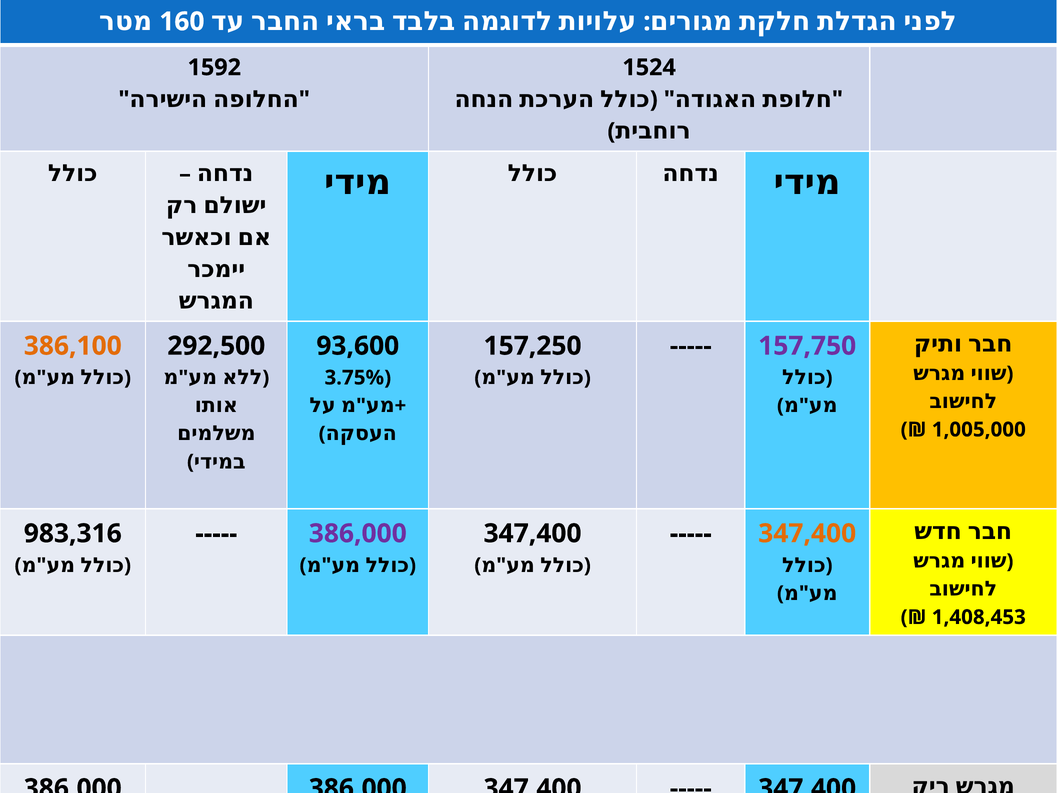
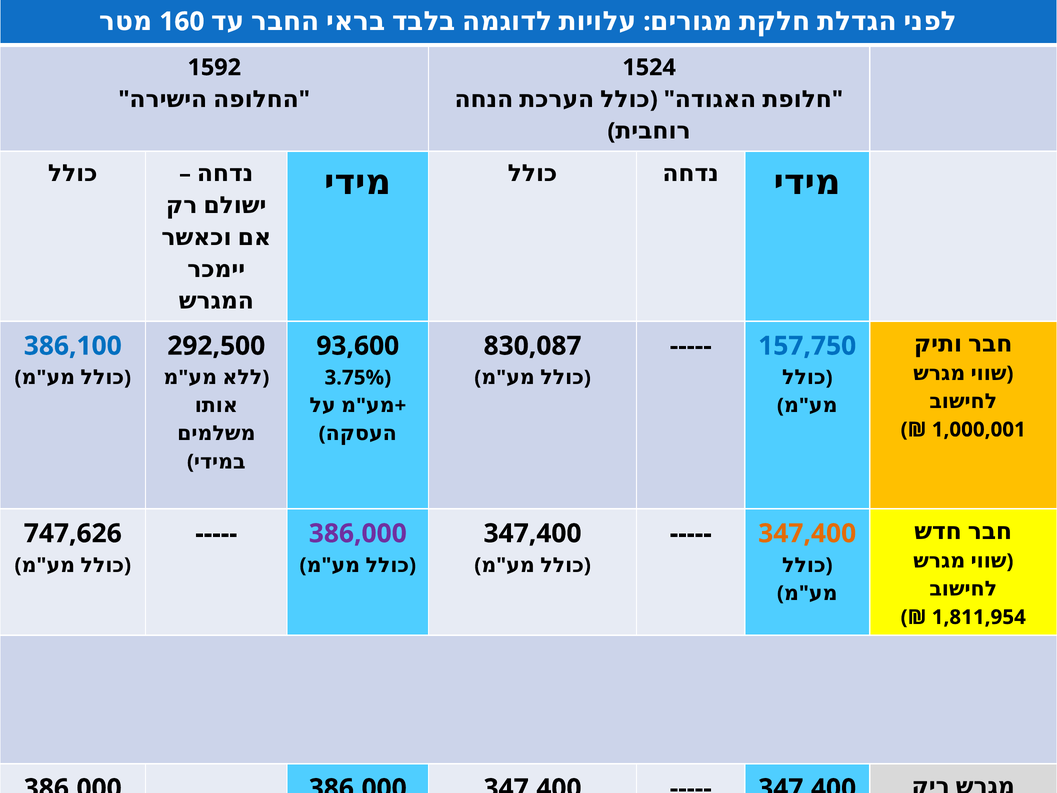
386,100 colour: orange -> blue (73, 346)
157,250: 157,250 -> 830,087 (533, 346)
157,750 colour: purple -> blue (807, 346)
1,005,000: 1,005,000 -> 1,000,001 (979, 429)
983,316: 983,316 -> 747,626 (73, 533)
1,408,453: 1,408,453 -> 1,811,954 (979, 617)
